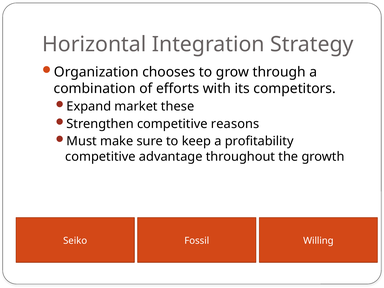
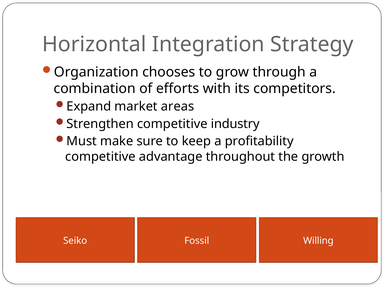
these: these -> areas (178, 107)
reasons: reasons -> industry (235, 124)
